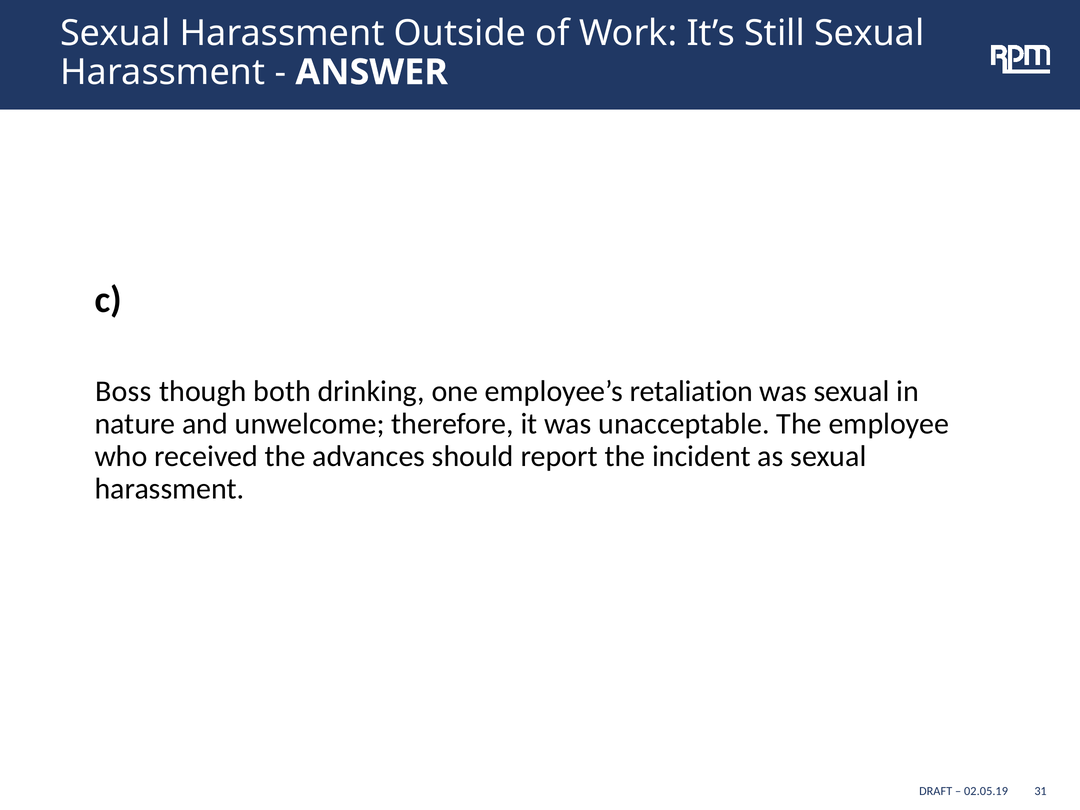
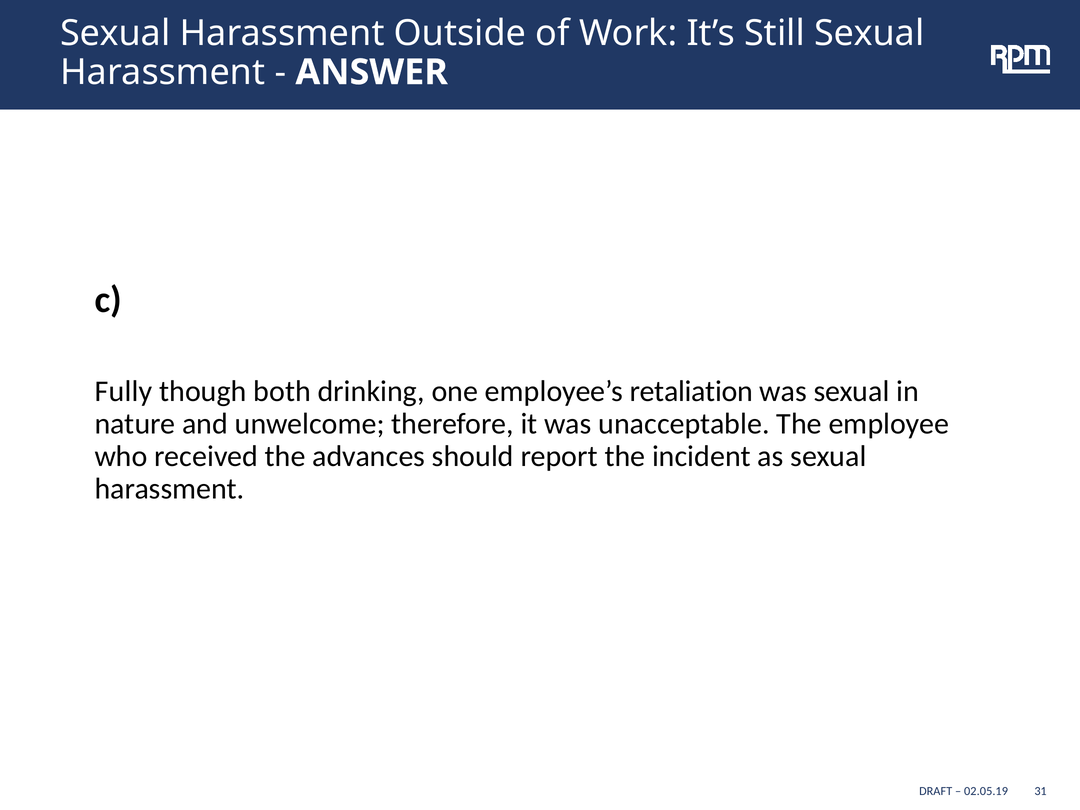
Boss: Boss -> Fully (123, 392)
